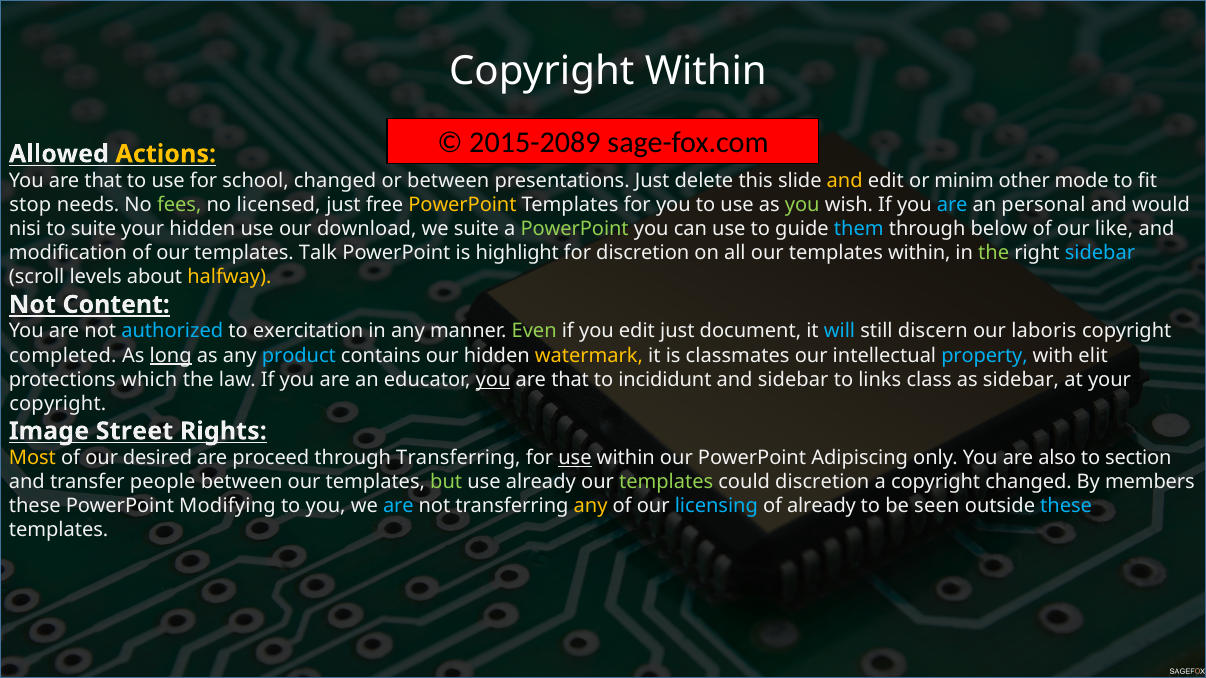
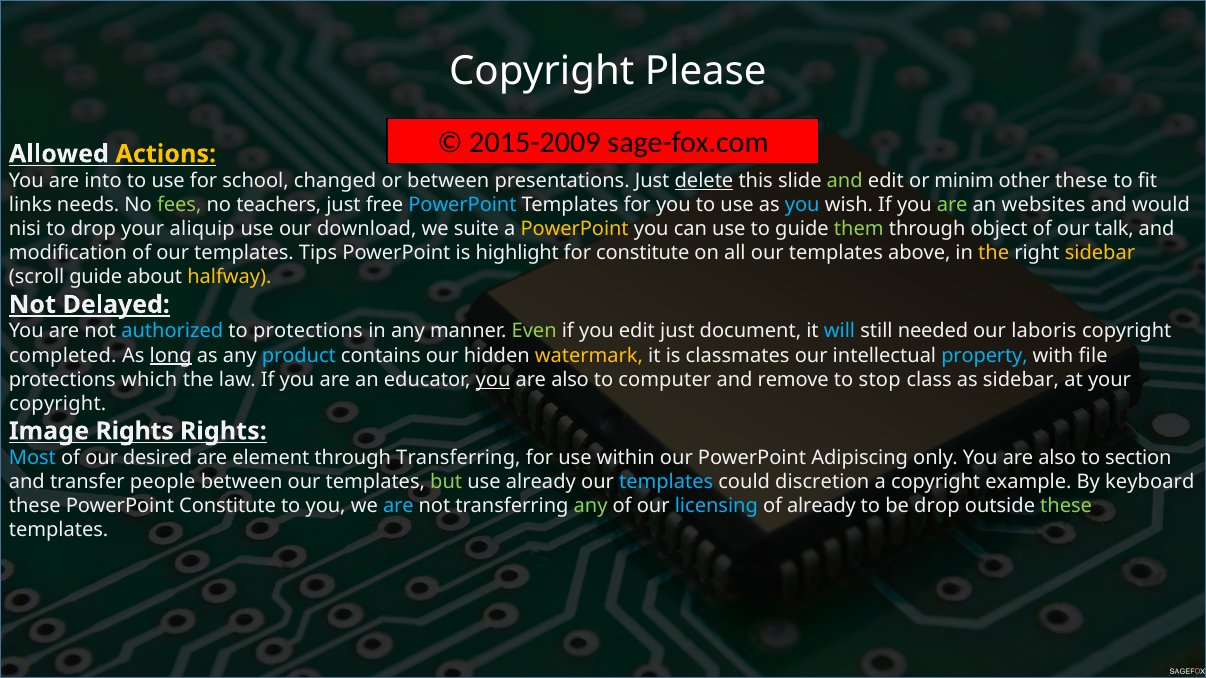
Copyright Within: Within -> Please (706, 71)
2015-2089: 2015-2089 -> 2015-2009 (535, 143)
that: that -> into (103, 181)
delete underline: none -> present (704, 181)
and colour: yellow -> light green (845, 181)
other mode: mode -> these (1081, 181)
stop: stop -> links (30, 205)
licensed: licensed -> teachers (279, 205)
PowerPoint colour: yellow -> light blue (462, 205)
you colour: light green -> light blue (802, 205)
are colour: light blue -> light green (952, 205)
personal: personal -> websites (1043, 205)
to suite: suite -> drop (93, 229)
your hidden: hidden -> aliquip (202, 229)
PowerPoint colour: light green -> yellow (575, 229)
them colour: light blue -> light green (859, 229)
below: below -> object (999, 229)
like: like -> talk (1114, 229)
Talk: Talk -> Tips (318, 253)
for discretion: discretion -> constitute (643, 253)
templates within: within -> above (919, 253)
the colour: light green -> yellow (994, 253)
sidebar colour: light blue -> yellow (1100, 253)
scroll levels: levels -> guide (96, 277)
Content: Content -> Delayed (116, 305)
to exercitation: exercitation -> protections (308, 332)
discern: discern -> needed (933, 332)
elit: elit -> file (1093, 356)
that: that -> also (570, 380)
incididunt: incididunt -> computer (665, 380)
and sidebar: sidebar -> remove (793, 380)
links: links -> stop (880, 380)
Image Street: Street -> Rights (135, 431)
Most colour: yellow -> light blue (32, 458)
proceed: proceed -> element (271, 458)
use underline: present -> none (575, 458)
templates colour: light green -> light blue (666, 482)
copyright changed: changed -> example (1028, 482)
members: members -> keyboard (1150, 482)
PowerPoint Modifying: Modifying -> Constitute (228, 506)
any colour: yellow -> light green (591, 506)
be seen: seen -> drop (937, 506)
these colour: light blue -> light green (1066, 506)
